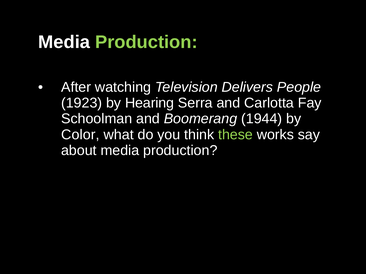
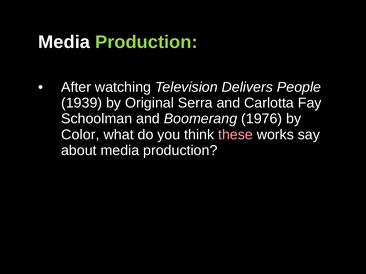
1923: 1923 -> 1939 (82, 103)
Hearing: Hearing -> Original (150, 103)
1944: 1944 -> 1976 (262, 119)
these colour: light green -> pink (235, 135)
